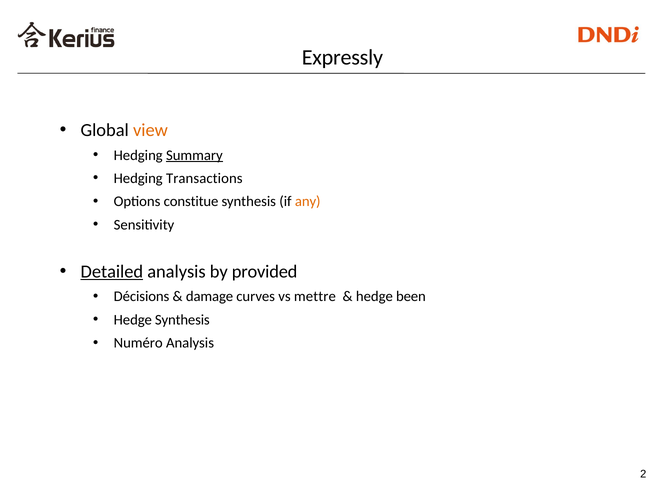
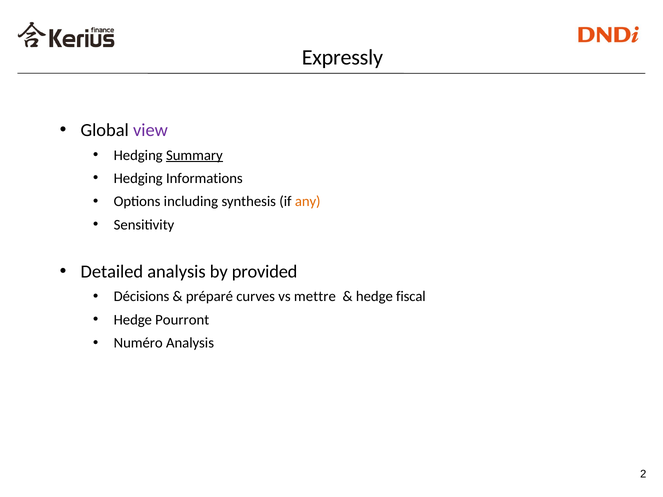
view colour: orange -> purple (150, 130)
Transactions: Transactions -> Informations (204, 179)
constitue: constitue -> including (191, 202)
Detailed underline: present -> none (112, 272)
damage: damage -> préparé (209, 297)
been: been -> fiscal (411, 297)
Hedge Synthesis: Synthesis -> Pourront (182, 320)
